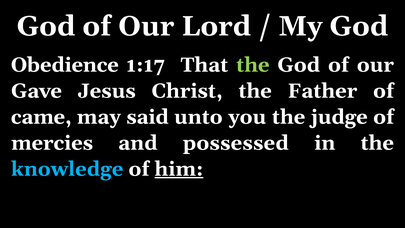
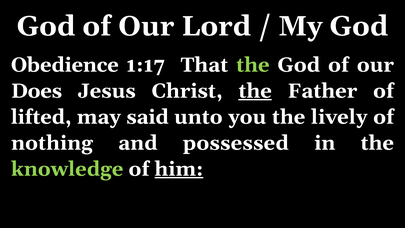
Gave: Gave -> Does (37, 91)
the underline: none -> present (255, 91)
came: came -> lifted (41, 117)
judge: judge -> lively (339, 117)
mercies: mercies -> nothing (52, 143)
knowledge colour: light blue -> light green (67, 169)
